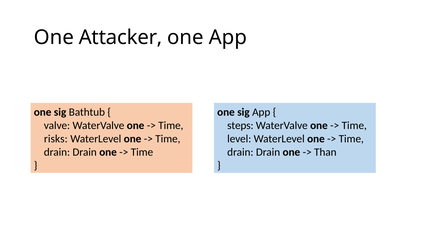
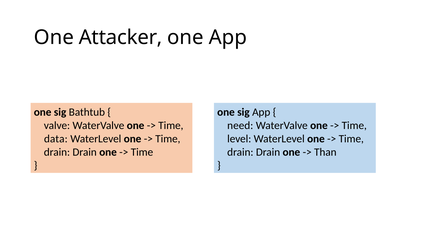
steps: steps -> need (240, 125)
risks: risks -> data (56, 139)
